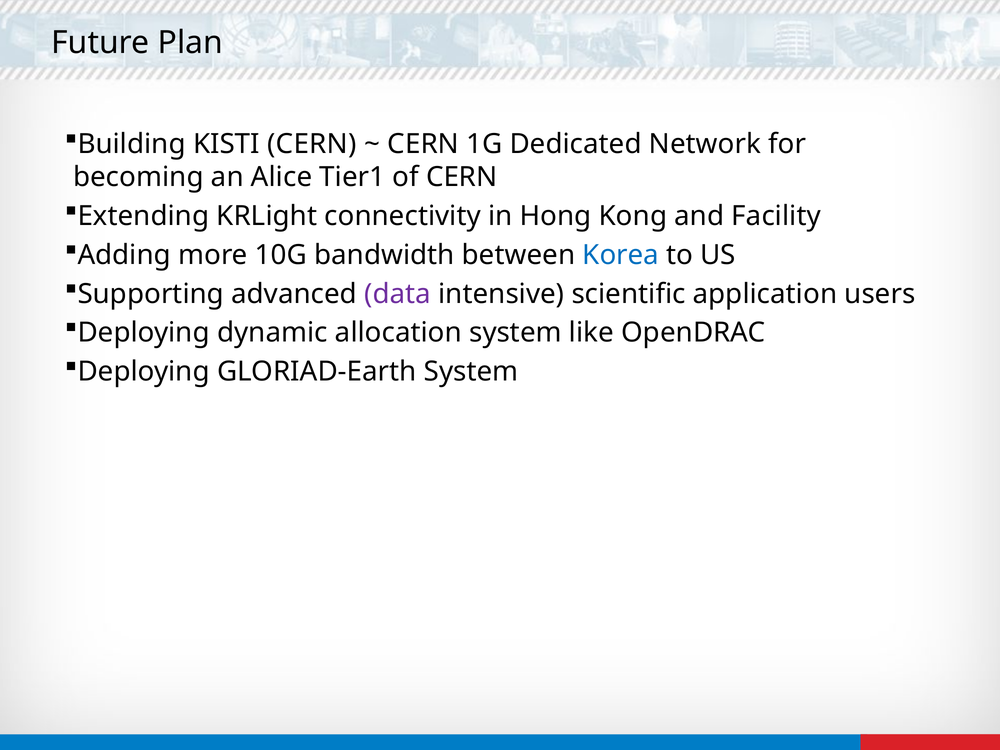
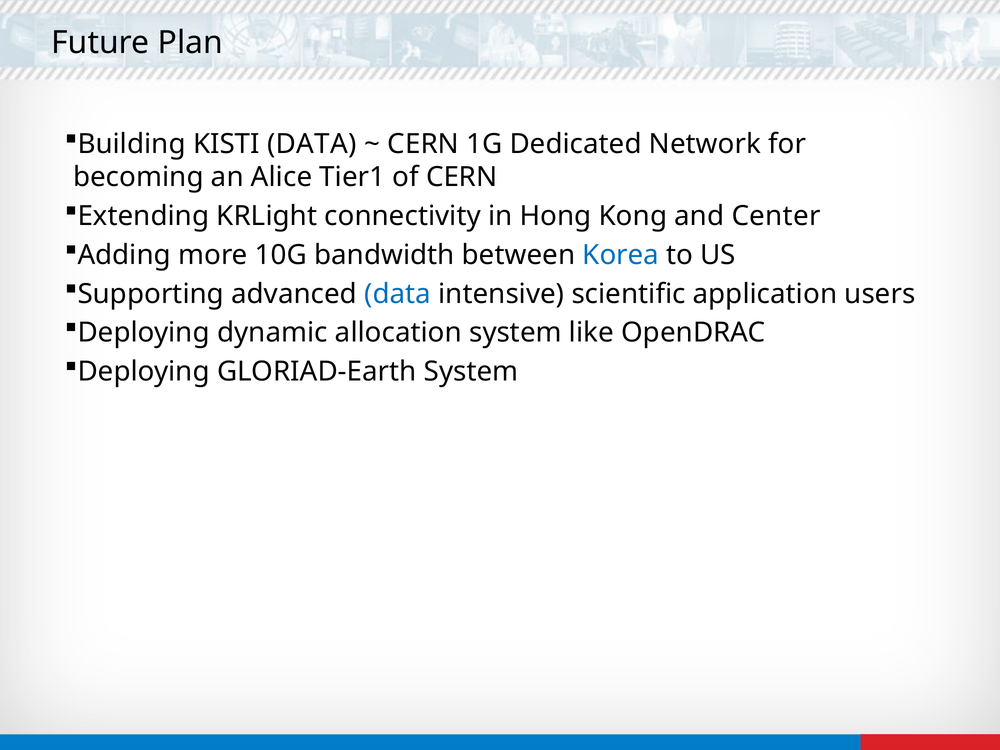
KISTI CERN: CERN -> DATA (312, 144)
Facility: Facility -> Center (776, 216)
data colour: purple -> blue (398, 294)
